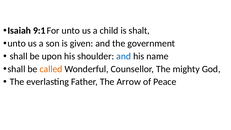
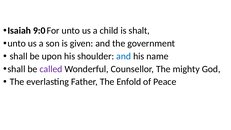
9:1: 9:1 -> 9:0 (39, 31)
called colour: orange -> purple (51, 69)
Arrow: Arrow -> Enfold (129, 82)
